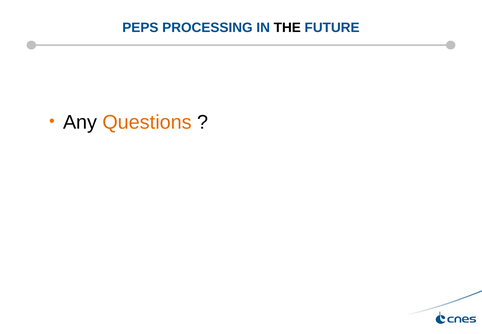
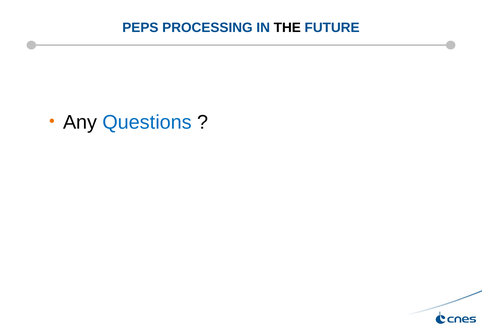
Questions colour: orange -> blue (147, 122)
